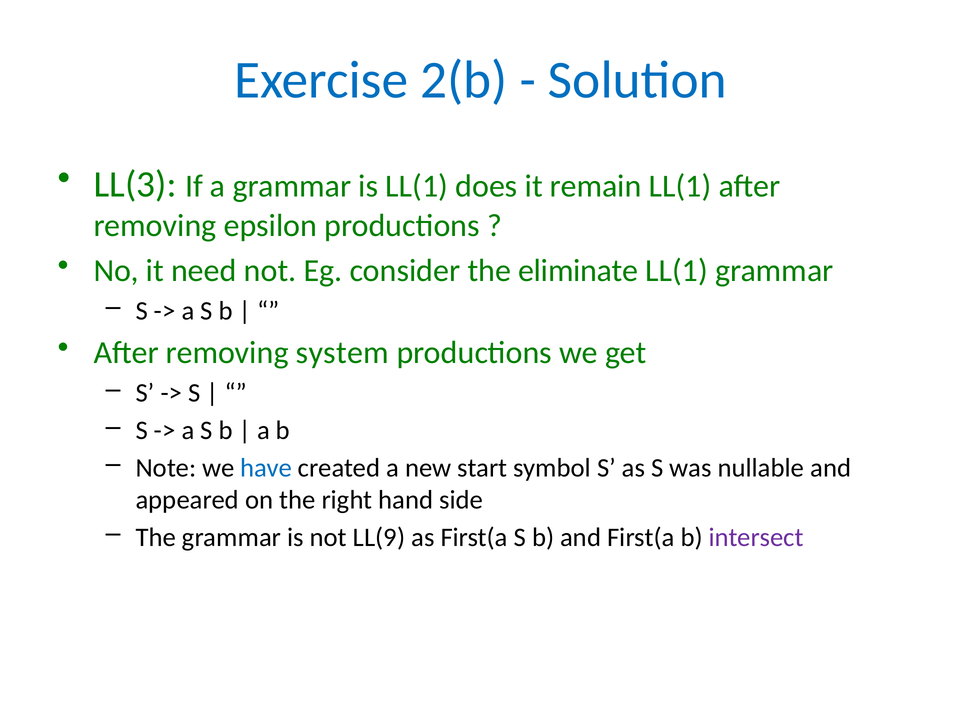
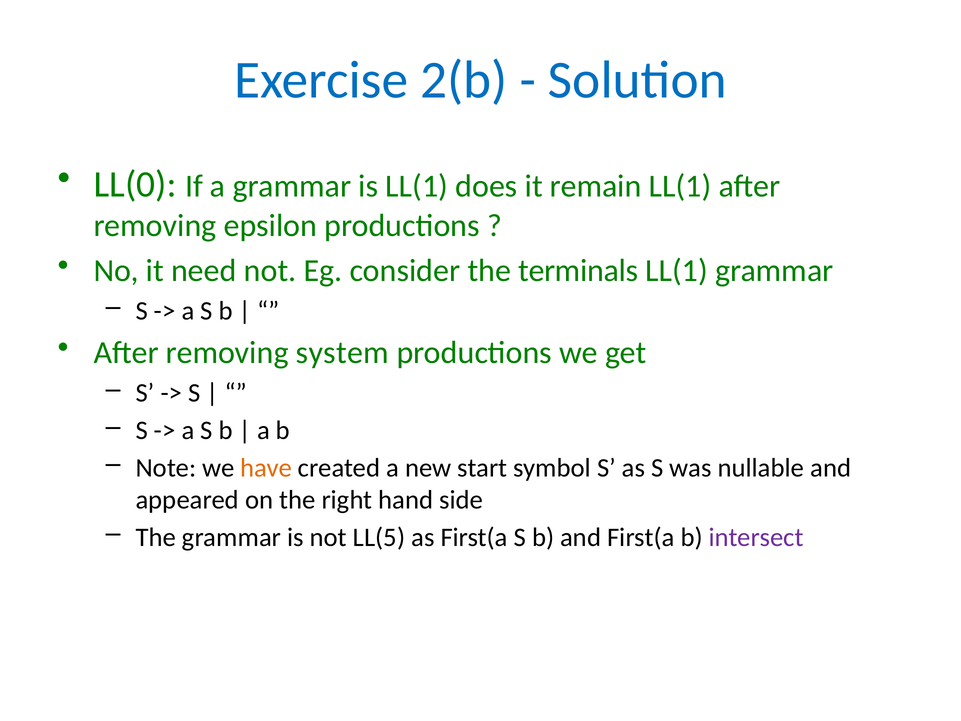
LL(3: LL(3 -> LL(0 (135, 184)
eliminate: eliminate -> terminals (578, 271)
have colour: blue -> orange (266, 468)
LL(9: LL(9 -> LL(5 (379, 537)
